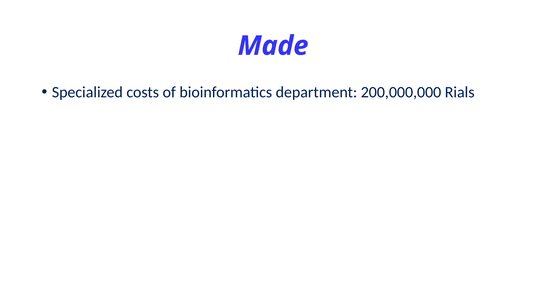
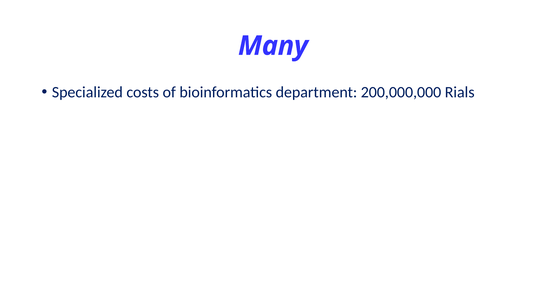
Made: Made -> Many (273, 46)
